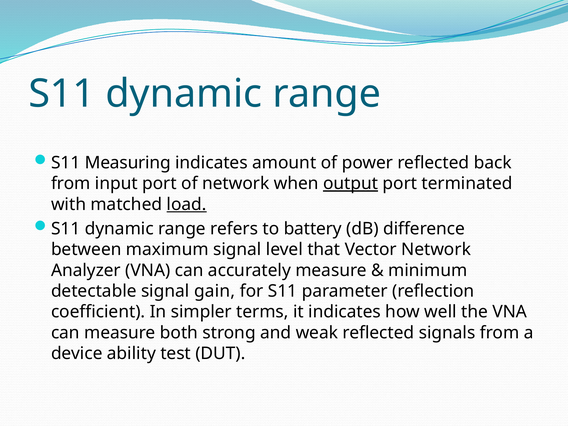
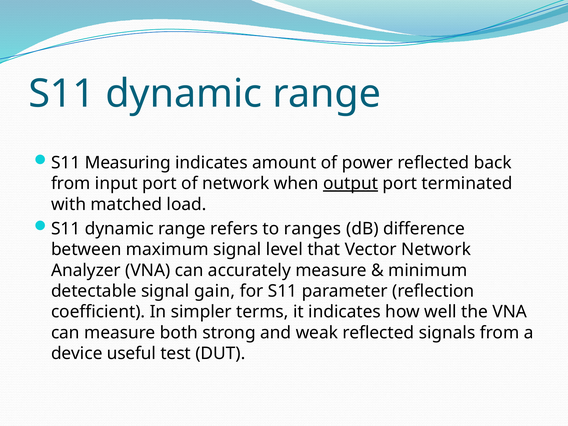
load underline: present -> none (187, 204)
battery: battery -> ranges (313, 229)
ability: ability -> useful (131, 354)
